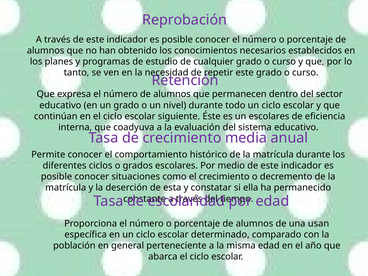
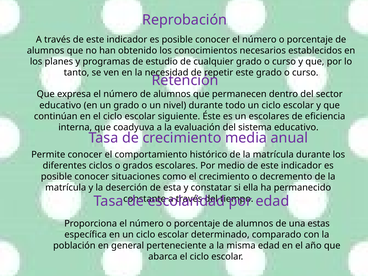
usan: usan -> estas (319, 224)
